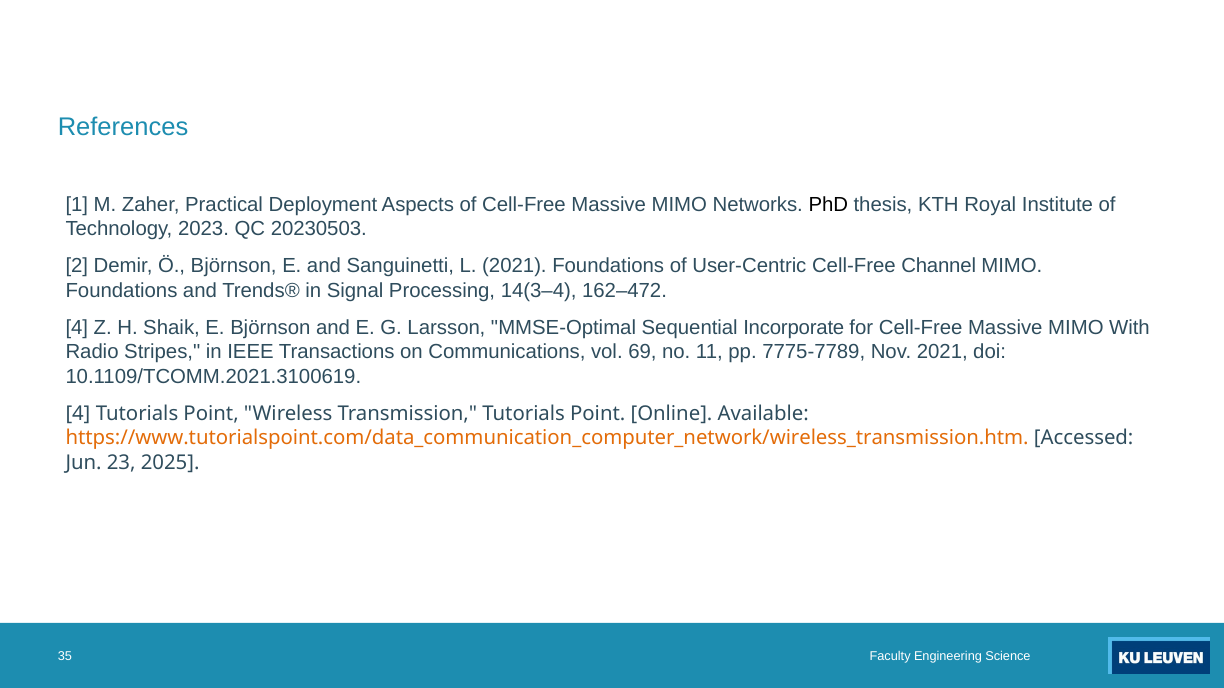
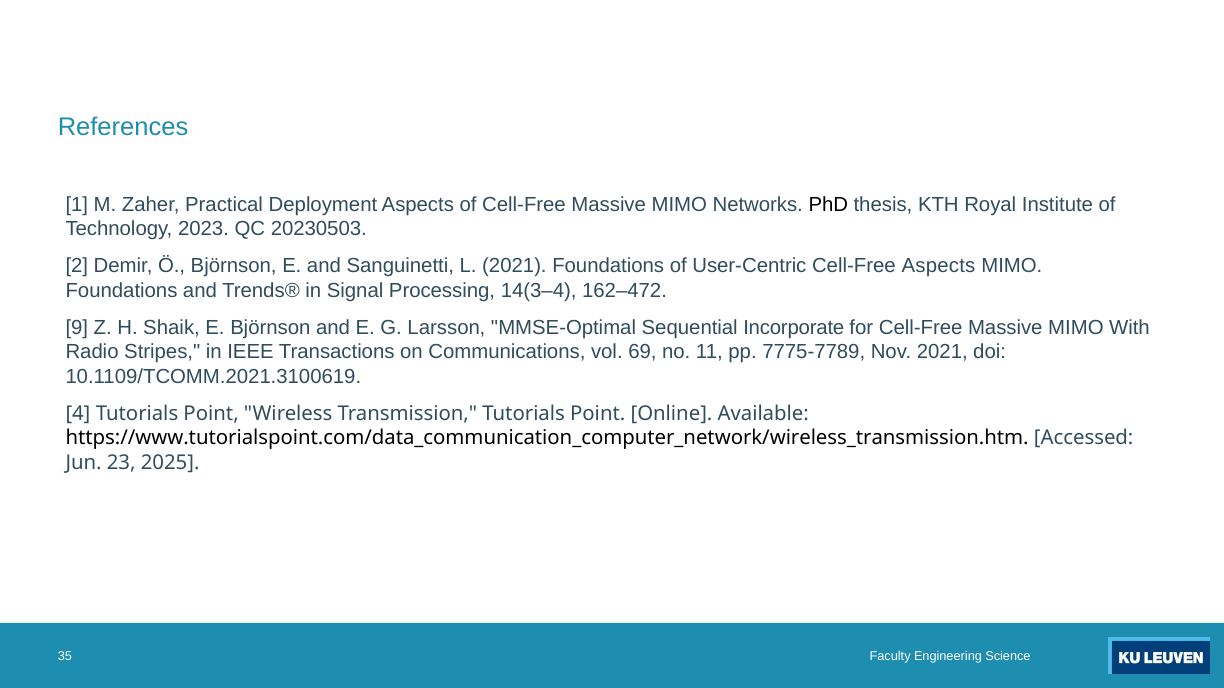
Cell-Free Channel: Channel -> Aspects (938, 266)
4: 4 -> 9 (77, 328)
https://www.tutorialspoint.com/data_communication_computer_network/wireless_transmission.htm colour: orange -> black (547, 438)
